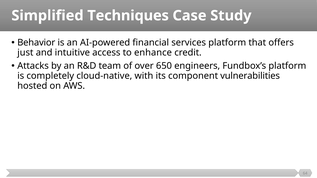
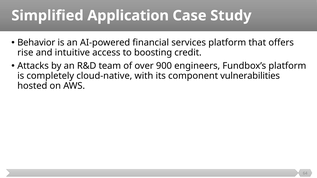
Techniques: Techniques -> Application (128, 16)
just: just -> rise (25, 53)
enhance: enhance -> boosting (153, 53)
650: 650 -> 900 (164, 66)
